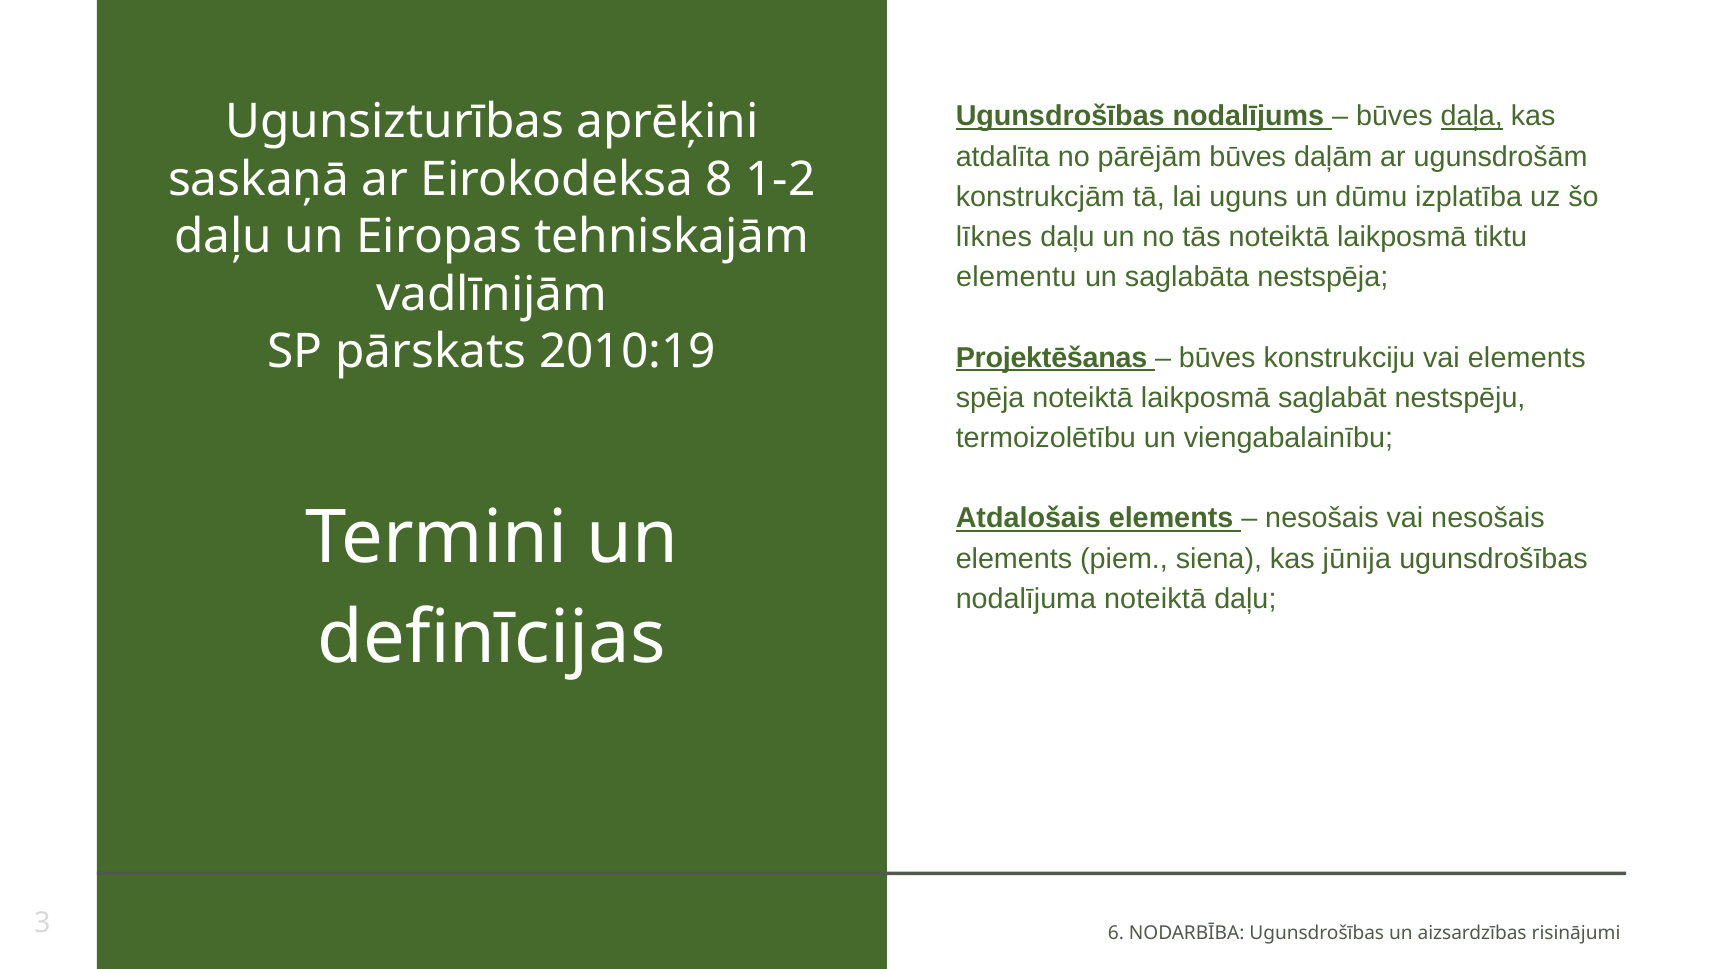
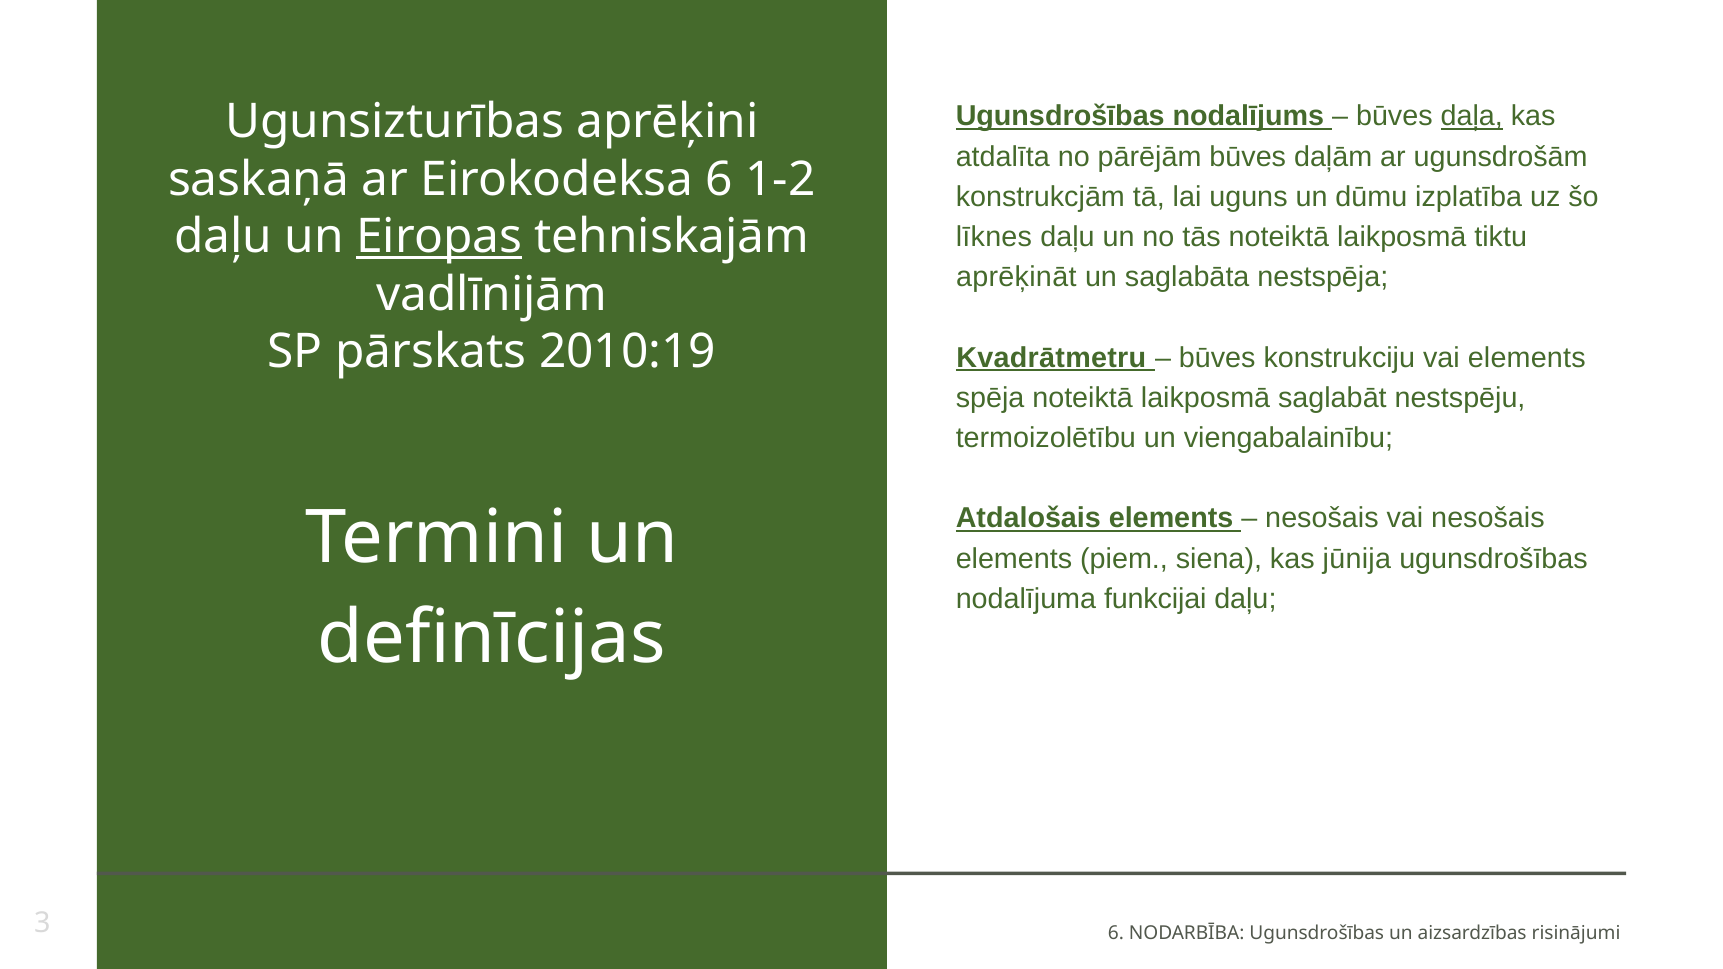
Eirokodeksa 8: 8 -> 6 (719, 180)
Eiropas underline: none -> present (439, 237)
elementu: elementu -> aprēķināt (1016, 277)
Projektēšanas: Projektēšanas -> Kvadrātmetru (1051, 358)
nodalījuma noteiktā: noteiktā -> funkcijai (1155, 599)
